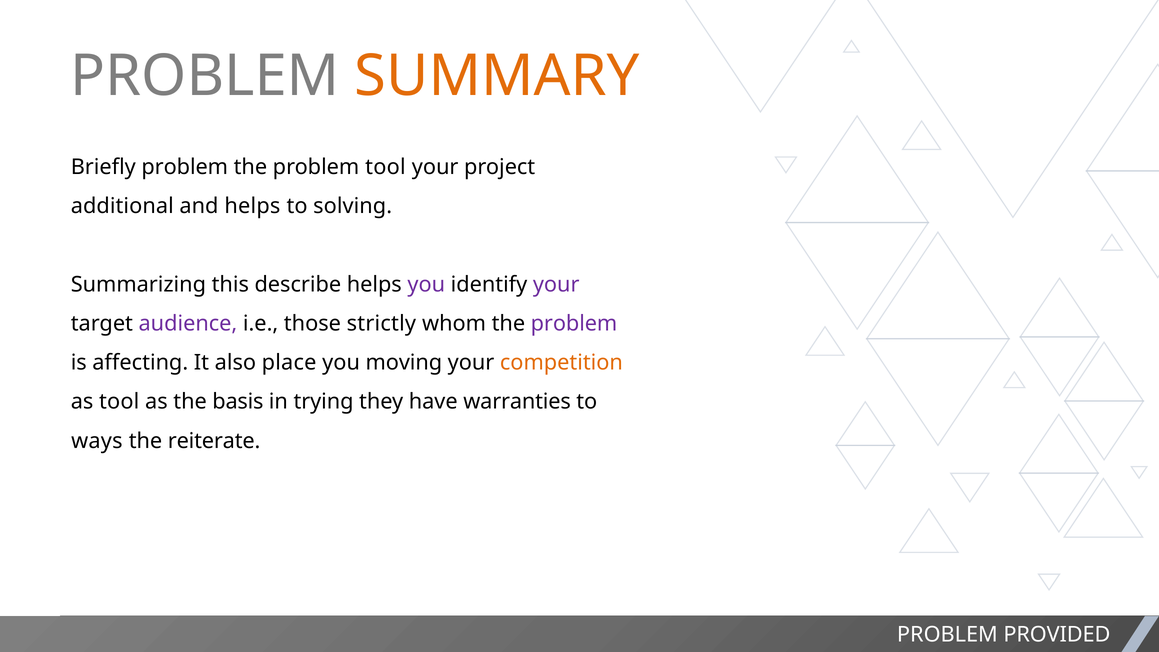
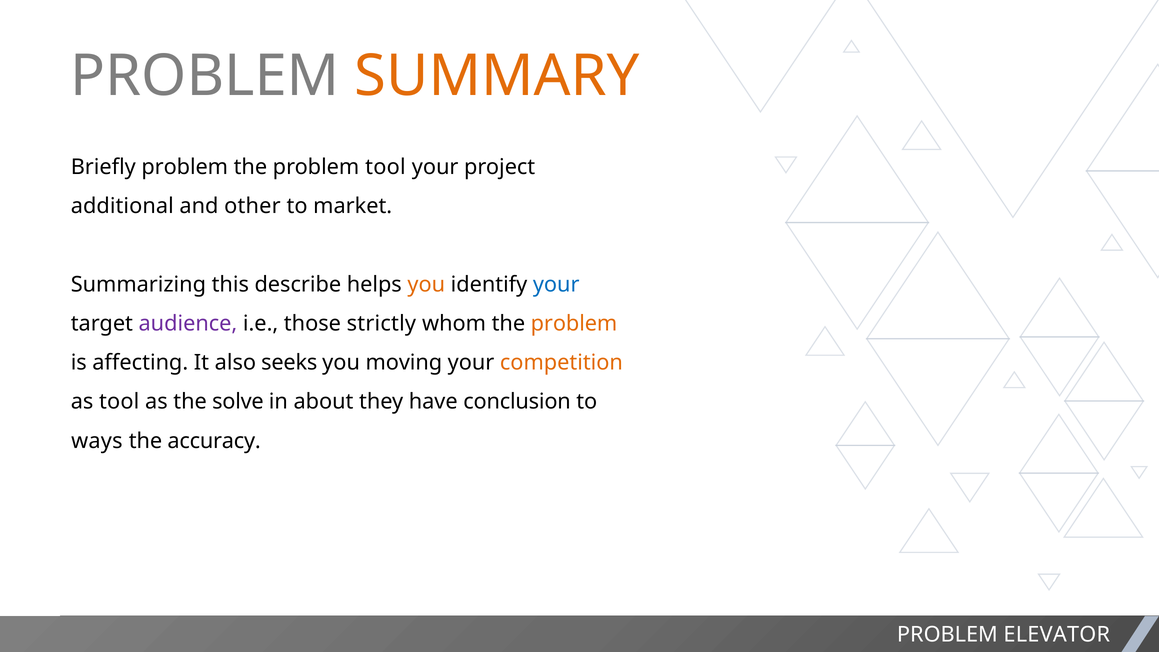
and helps: helps -> other (252, 206)
solving: solving -> market (353, 206)
you colour: purple -> orange (426, 284)
your colour: purple -> blue (556, 284)
problem colour: purple -> orange (574, 323)
place: place -> seeks (289, 363)
basis: basis -> solve (238, 402)
trying: trying -> about (323, 402)
warranties: warranties -> conclusion (517, 402)
reiterate: reiterate -> accuracy (214, 441)
PROVIDED: PROVIDED -> ELEVATOR (1057, 635)
